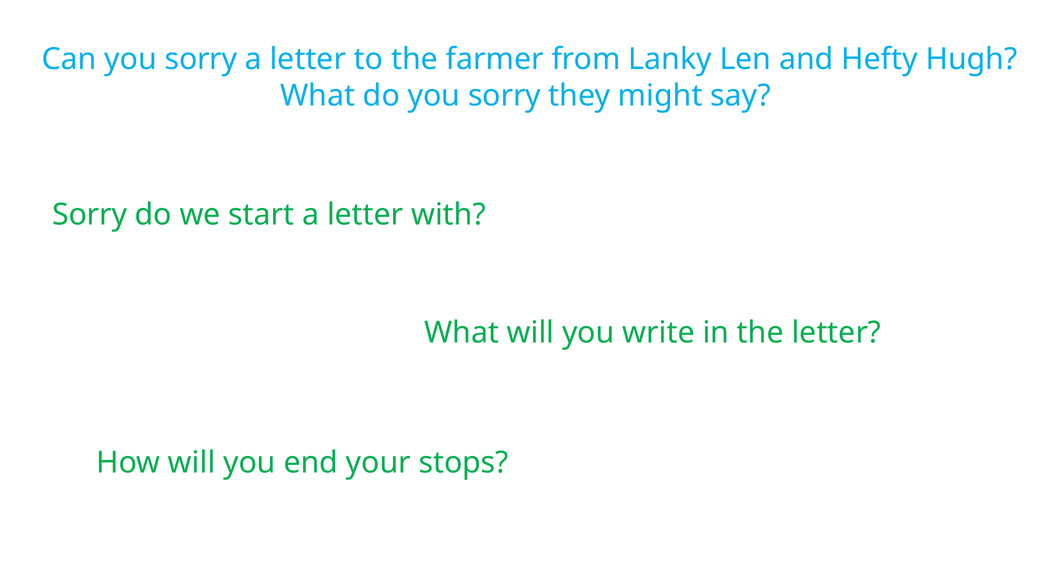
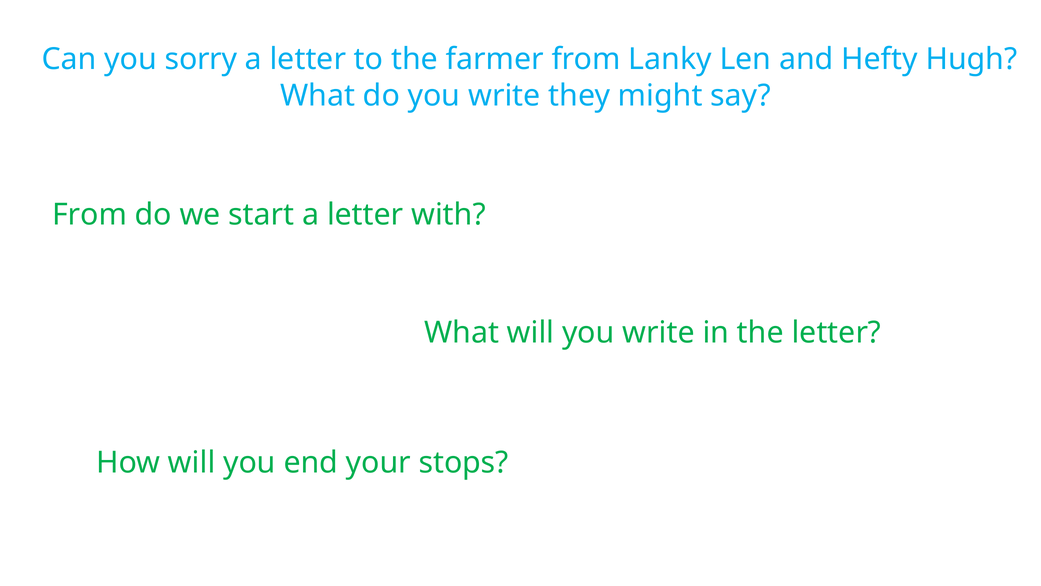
do you sorry: sorry -> write (504, 96)
Sorry: Sorry -> From (90, 214)
